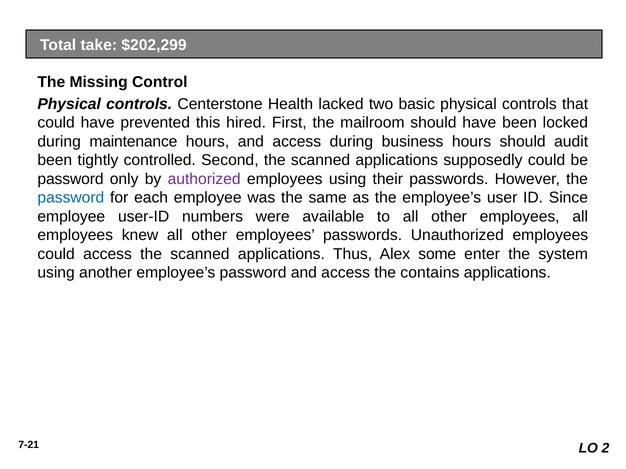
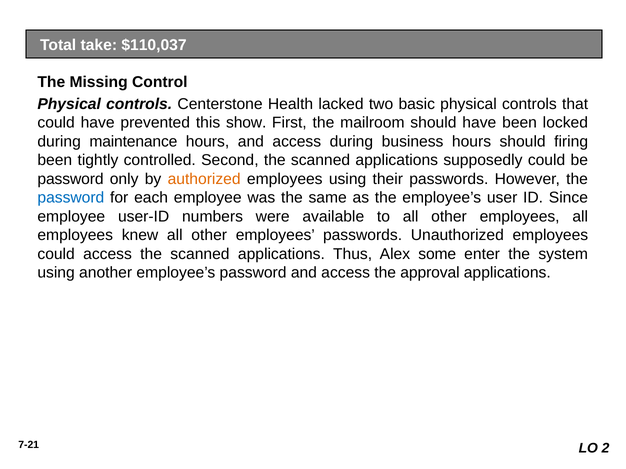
$202,299: $202,299 -> $110,037 (154, 45)
hired: hired -> show (246, 123)
audit: audit -> firing (571, 142)
authorized colour: purple -> orange (204, 179)
contains: contains -> approval (430, 273)
